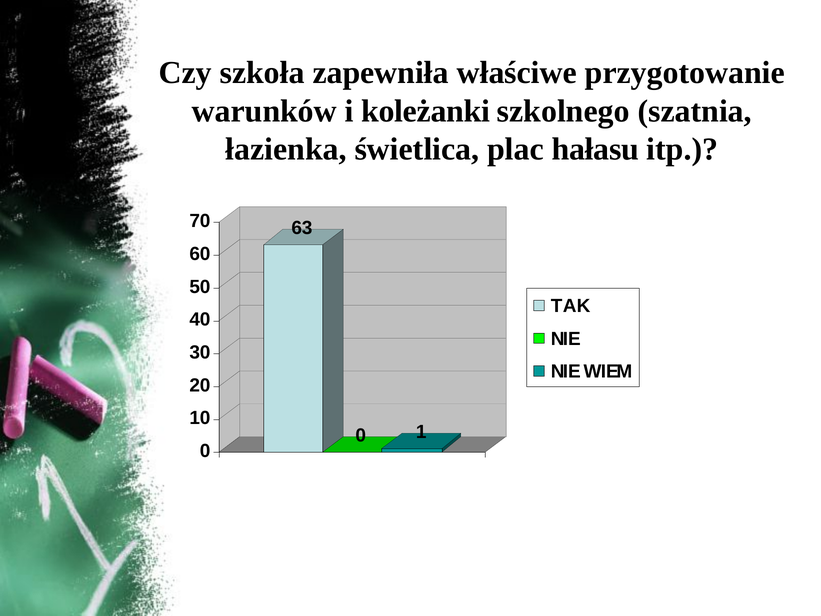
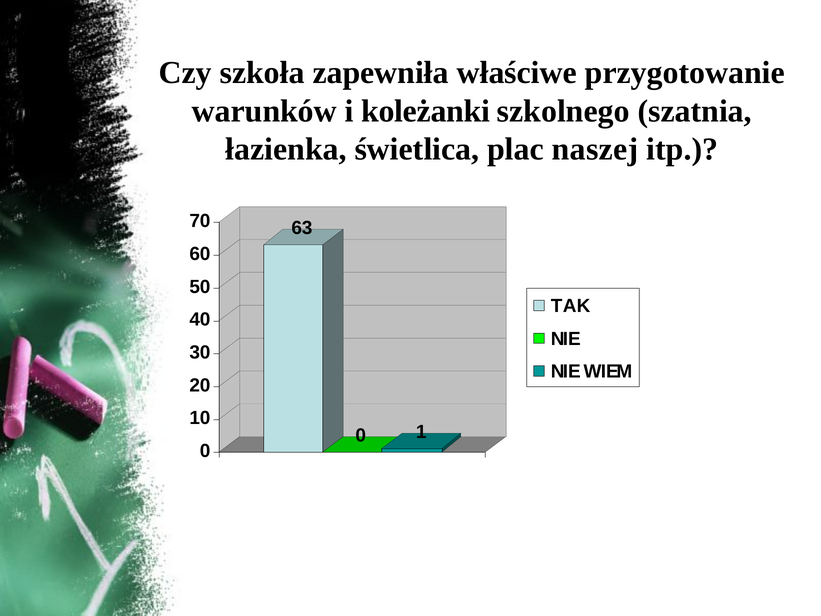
hałasu: hałasu -> naszej (595, 149)
